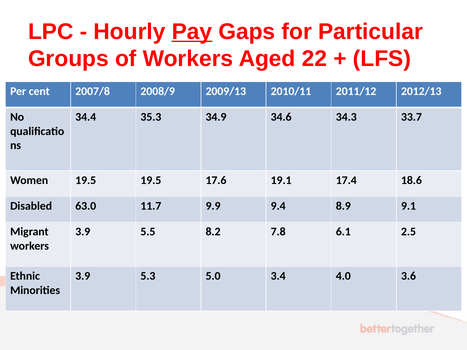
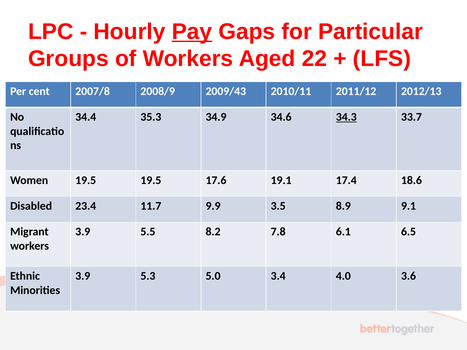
2009/13: 2009/13 -> 2009/43 (226, 91)
34.3 underline: none -> present (346, 117)
63.0: 63.0 -> 23.4 (86, 206)
9.4: 9.4 -> 3.5 (278, 206)
2.5: 2.5 -> 6.5 (408, 232)
